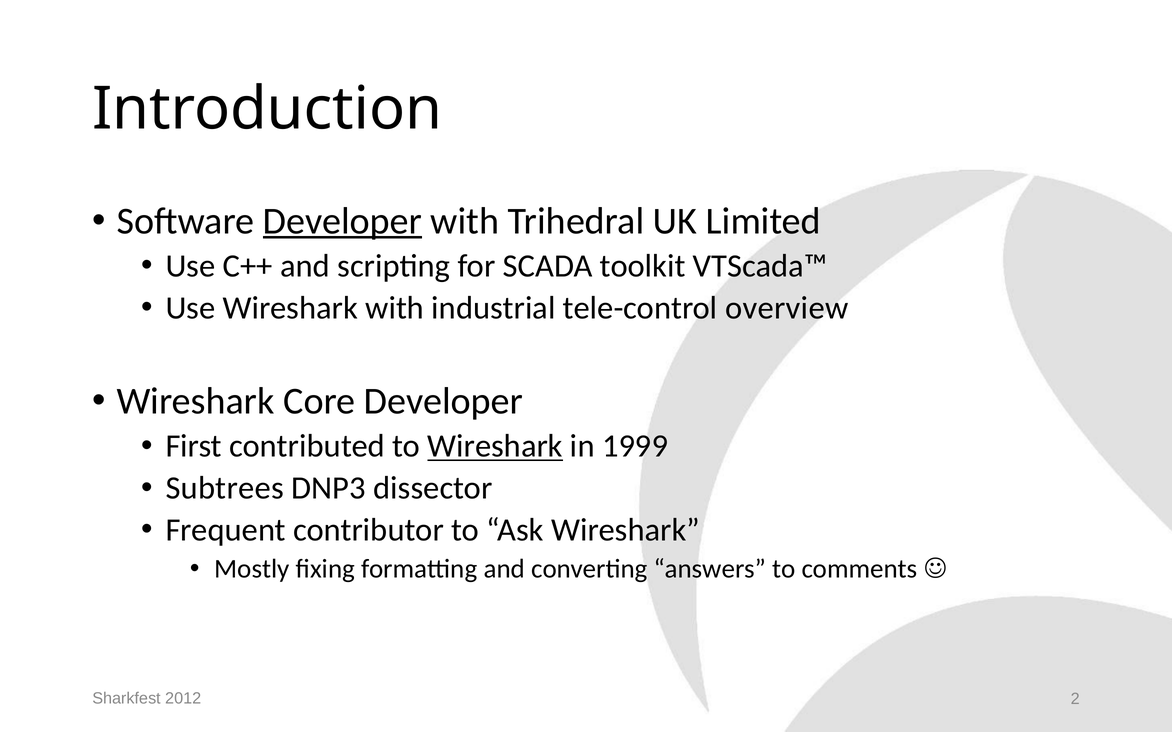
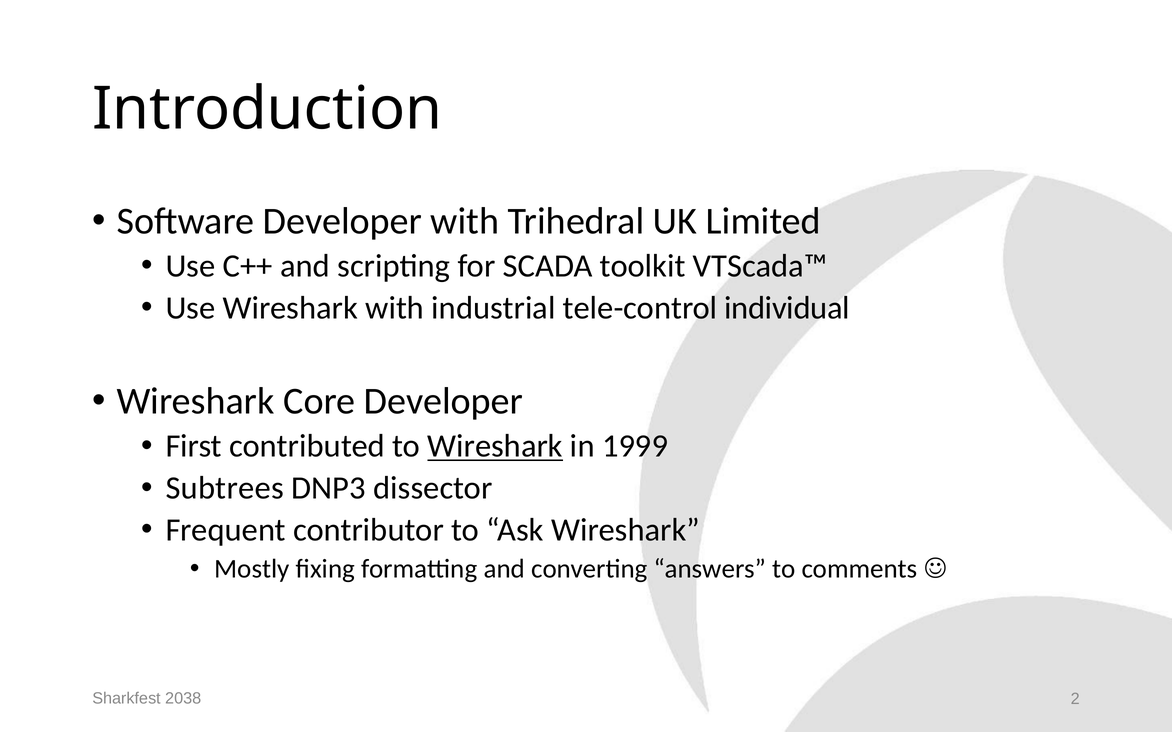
Developer underline: present -> none (342, 221)
overview: overview -> individual (787, 308)
2012: 2012 -> 2038 (183, 699)
